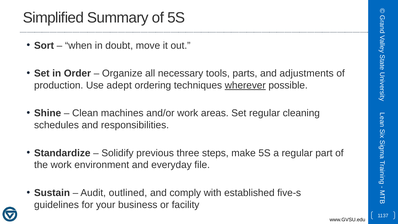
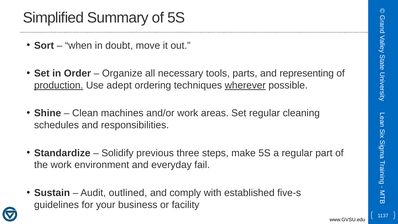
adjustments: adjustments -> representing (307, 73)
production underline: none -> present (59, 85)
file: file -> fail (202, 165)
